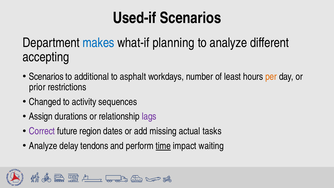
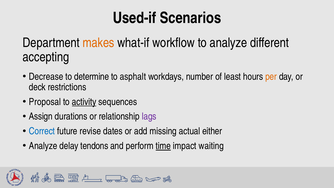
makes colour: blue -> orange (99, 43)
planning: planning -> workflow (174, 43)
Scenarios: Scenarios -> Decrease (46, 76)
additional: additional -> determine (92, 76)
prior: prior -> deck (37, 87)
Changed: Changed -> Proposal (45, 102)
activity underline: none -> present (84, 102)
Correct colour: purple -> blue (42, 131)
region: region -> revise (90, 131)
tasks: tasks -> either (212, 131)
